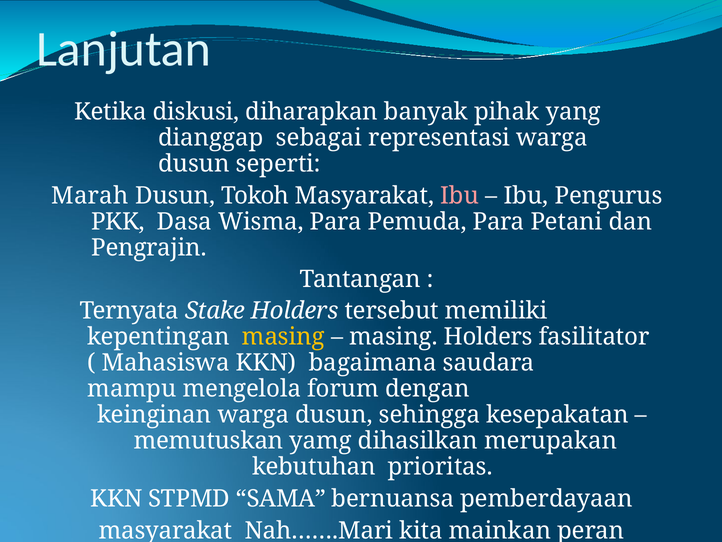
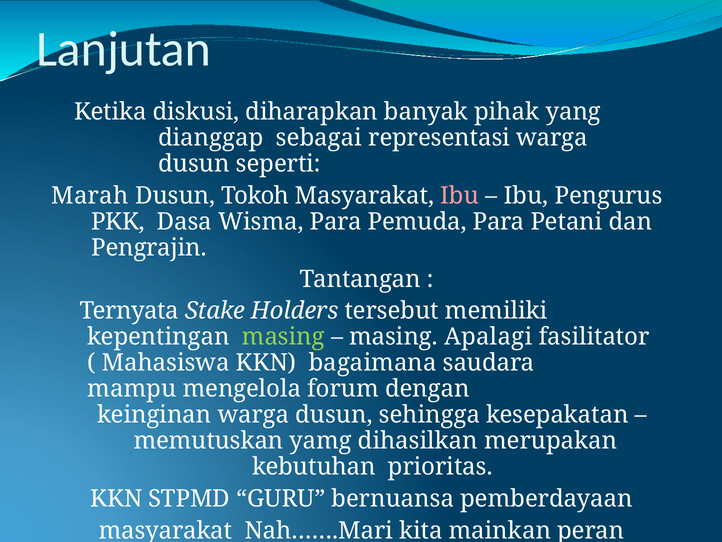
masing colour: yellow -> light green (283, 336)
masing Holders: Holders -> Apalagi (488, 336)
SAMA: SAMA -> GURU (281, 498)
